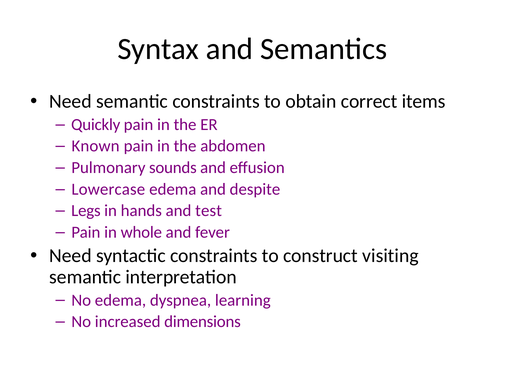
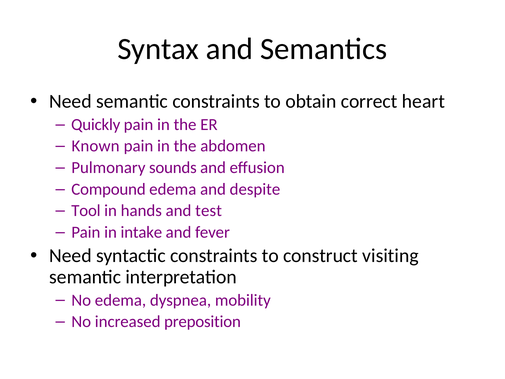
items: items -> heart (423, 101)
Lowercase: Lowercase -> Compound (109, 189)
Legs: Legs -> Tool (86, 211)
whole: whole -> intake (141, 232)
learning: learning -> mobility (243, 300)
dimensions: dimensions -> preposition (202, 321)
